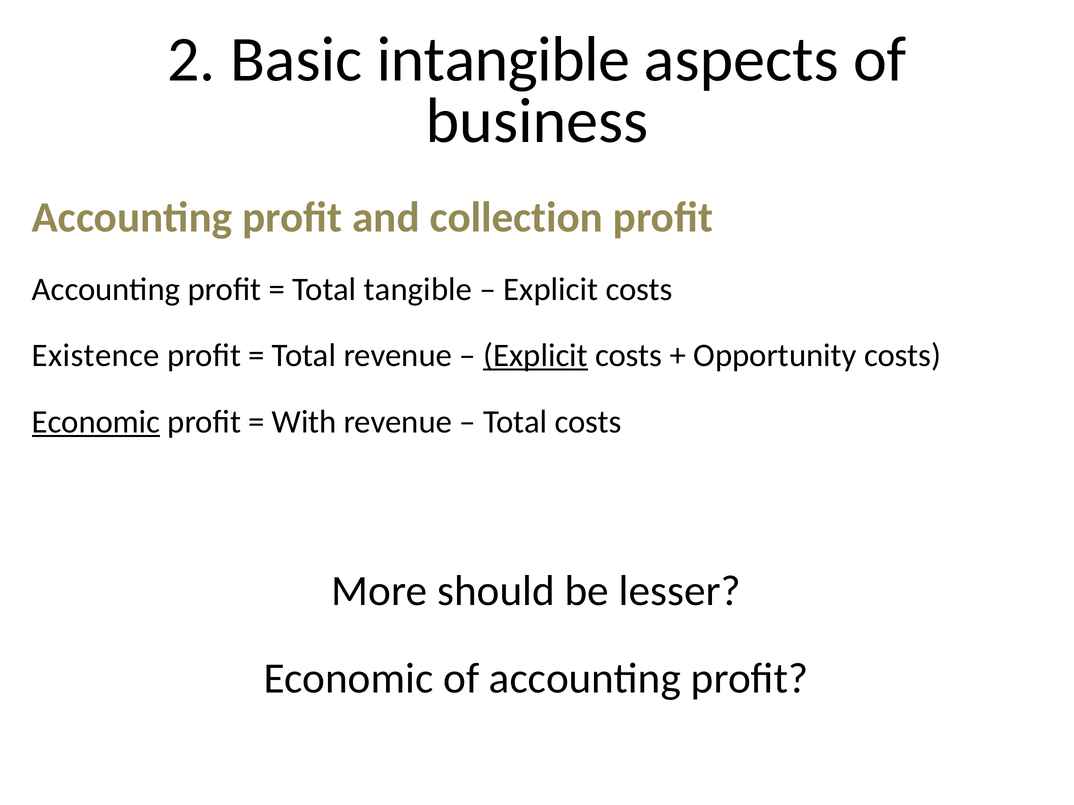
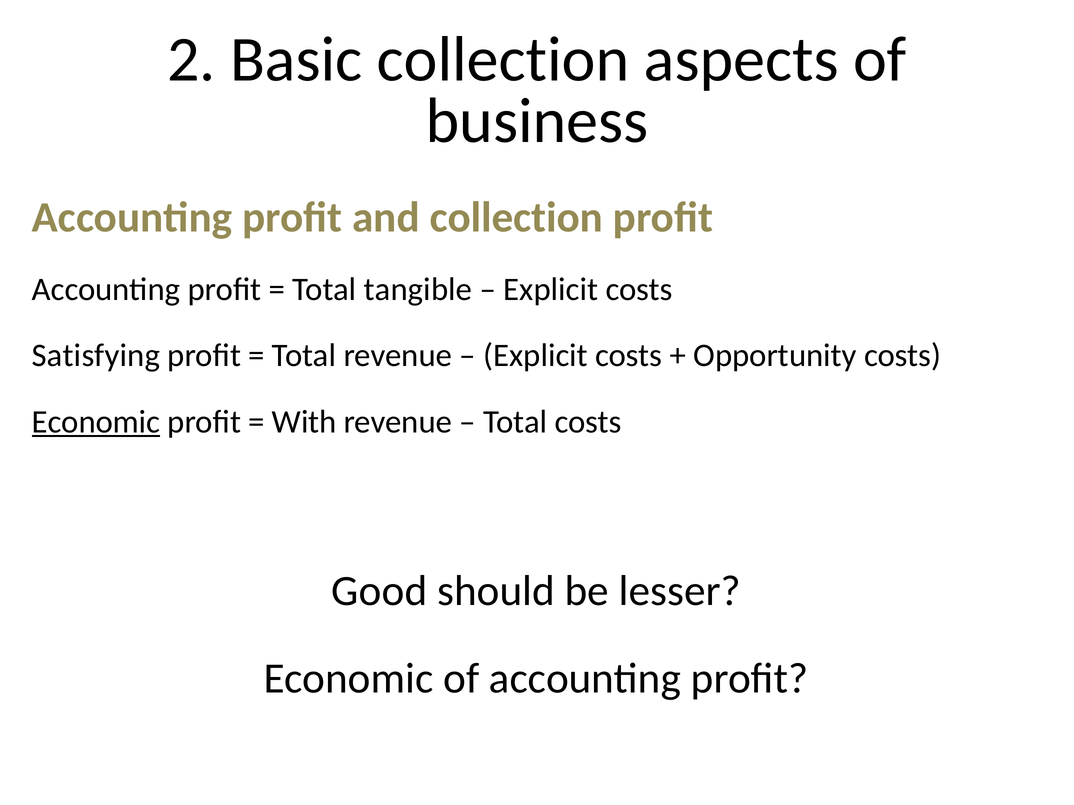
Basic intangible: intangible -> collection (503, 60)
Existence: Existence -> Satisfying (96, 356)
Explicit underline: present -> none (536, 356)
More: More -> Good (379, 591)
